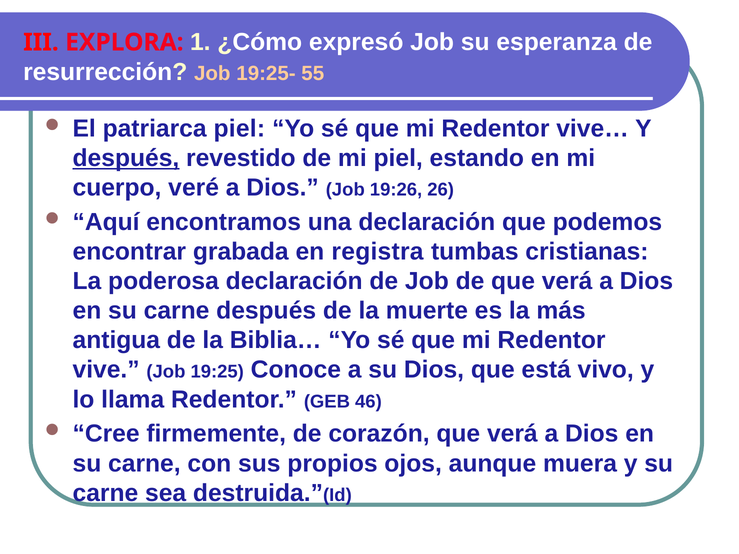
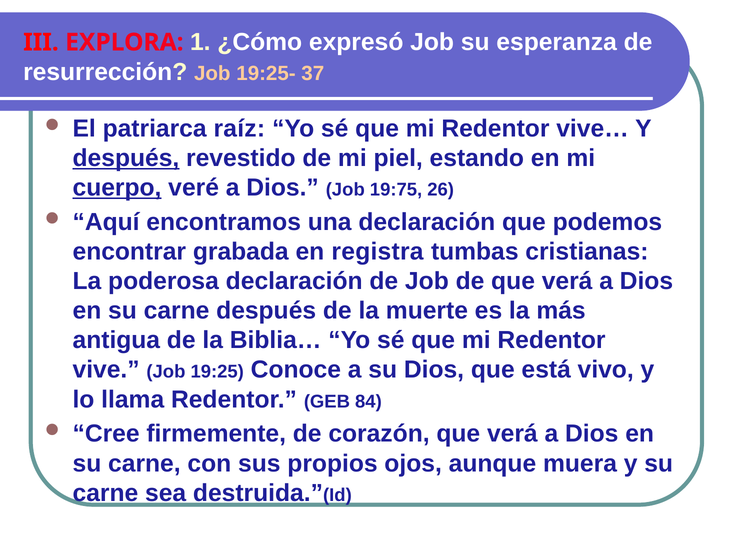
55: 55 -> 37 (313, 73)
patriarca piel: piel -> raíz (239, 129)
cuerpo underline: none -> present (117, 188)
19:26: 19:26 -> 19:75 (396, 190)
46: 46 -> 84 (368, 402)
